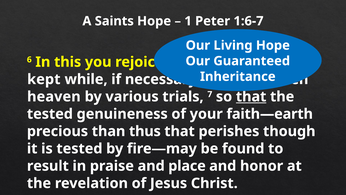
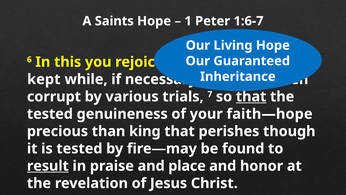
heaven: heaven -> corrupt (54, 96)
faith—earth: faith—earth -> faith—hope (270, 114)
thus: thus -> king (145, 131)
result underline: none -> present (48, 166)
